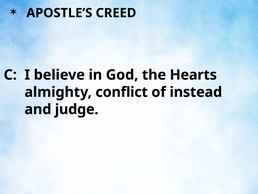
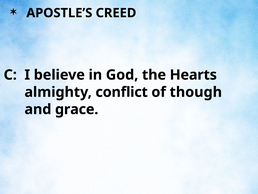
instead: instead -> though (196, 92)
judge: judge -> grace (77, 109)
